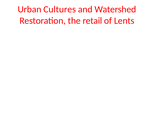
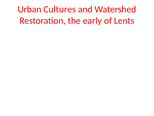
retail: retail -> early (92, 21)
